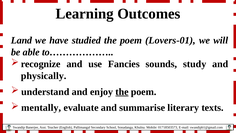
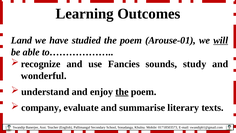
Lovers-01: Lovers-01 -> Arouse-01 (170, 40)
will underline: none -> present (221, 40)
physically: physically -> wonderful (44, 76)
mentally: mentally -> company (41, 108)
